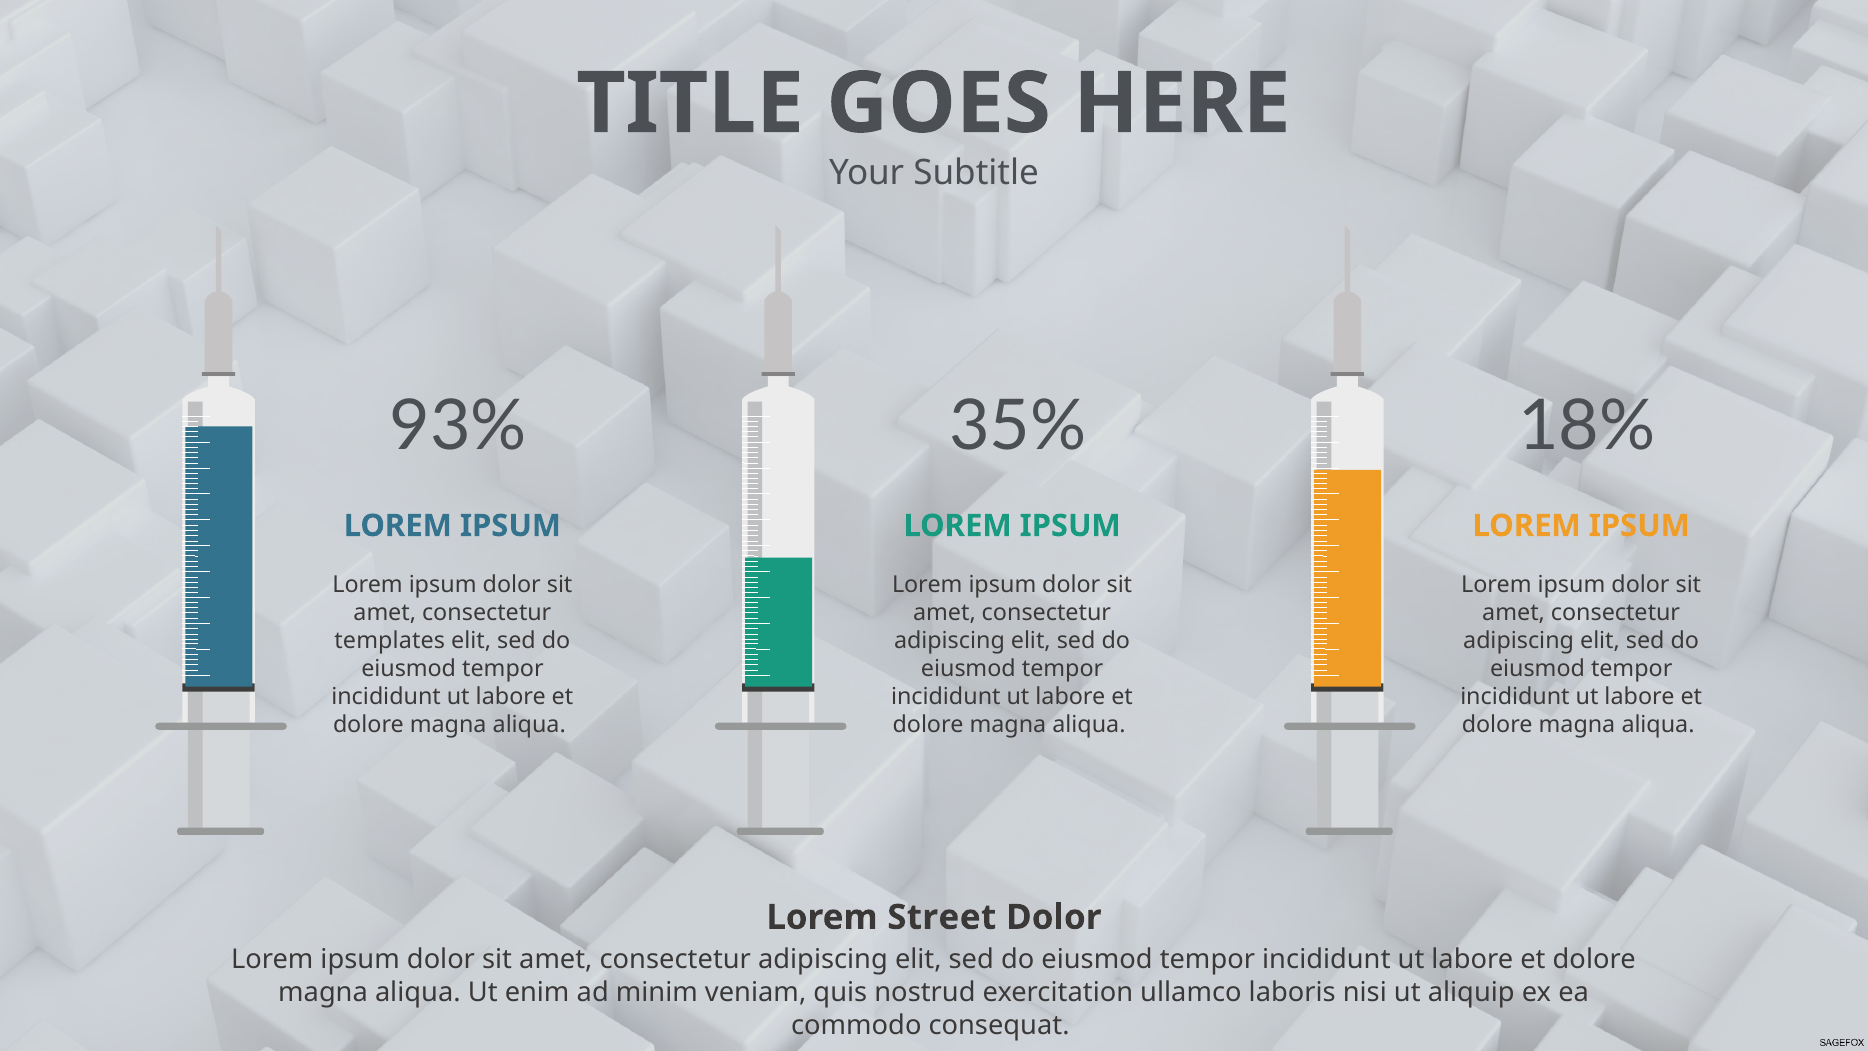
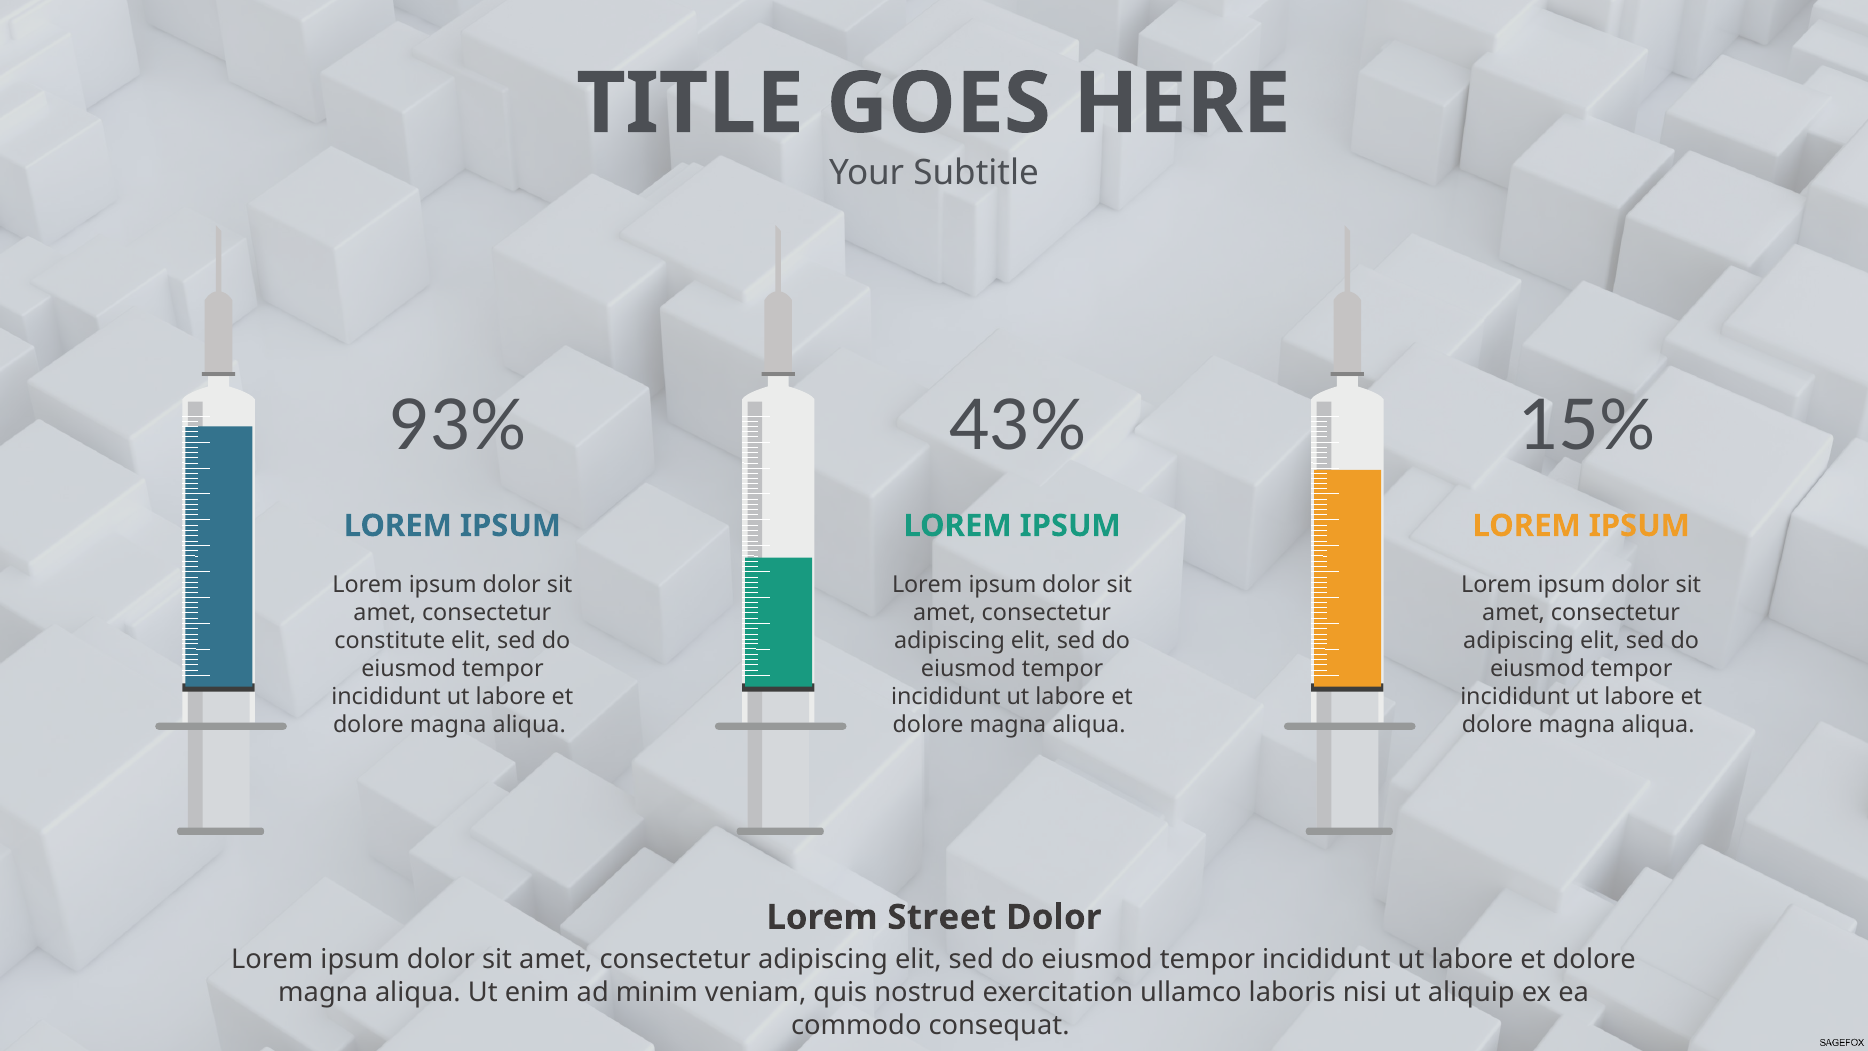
35%: 35% -> 43% (1018, 427)
18%: 18% -> 15% (1587, 427)
templates: templates -> constitute (390, 640)
